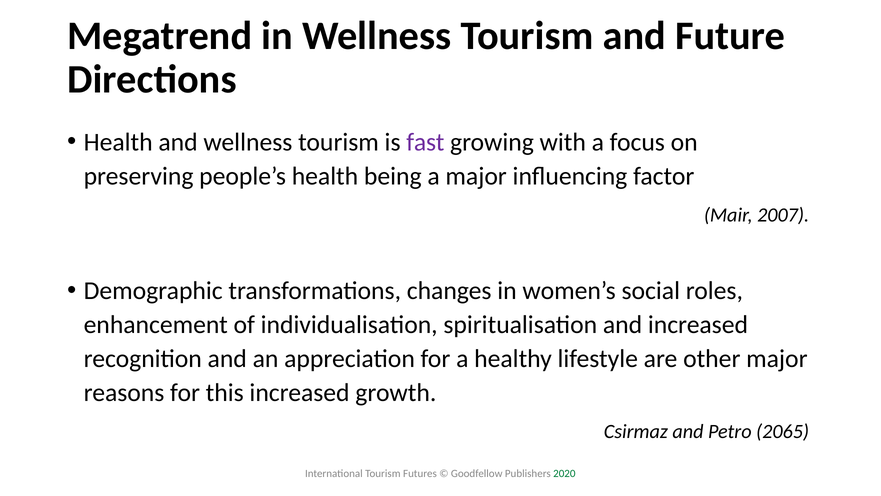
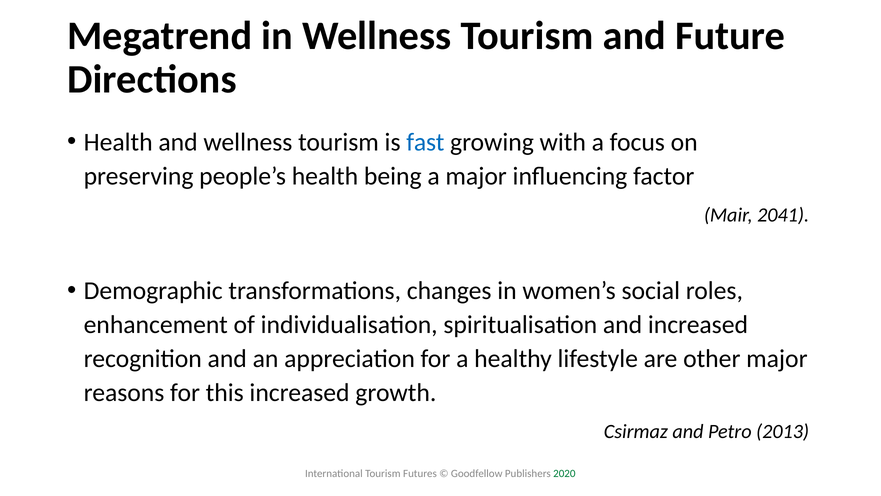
fast colour: purple -> blue (425, 142)
2007: 2007 -> 2041 (783, 215)
2065: 2065 -> 2013 (783, 431)
